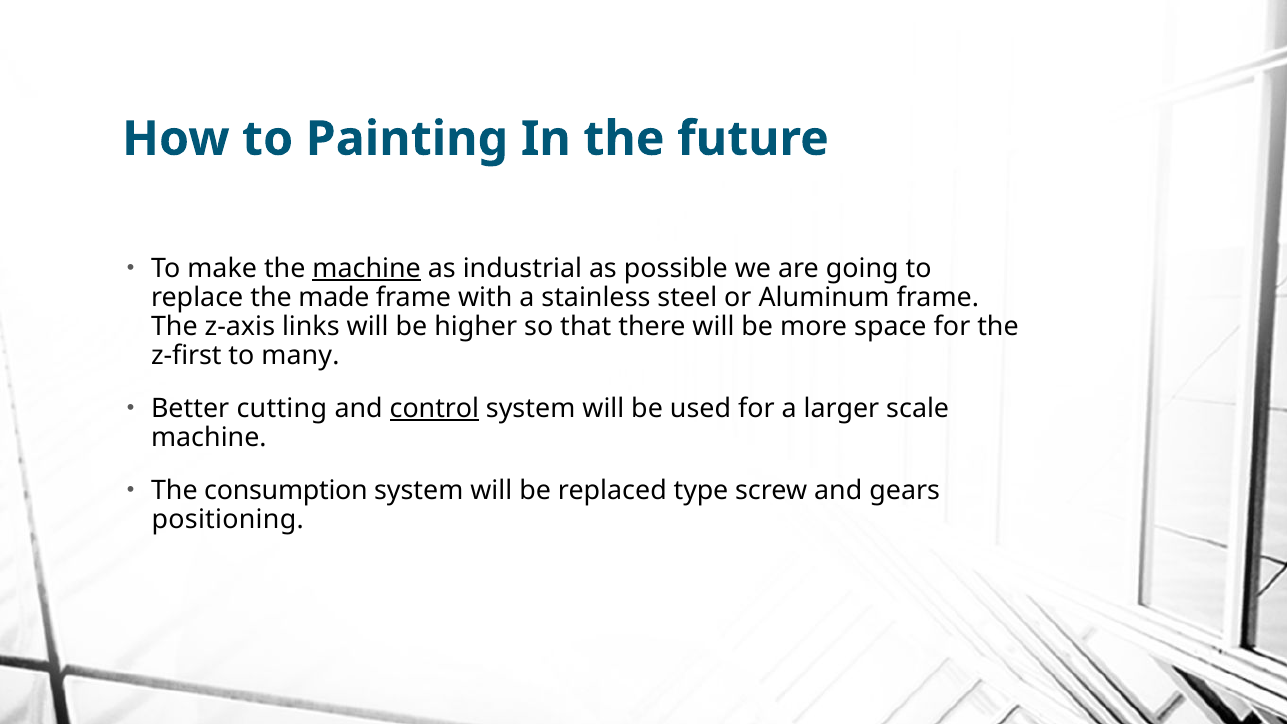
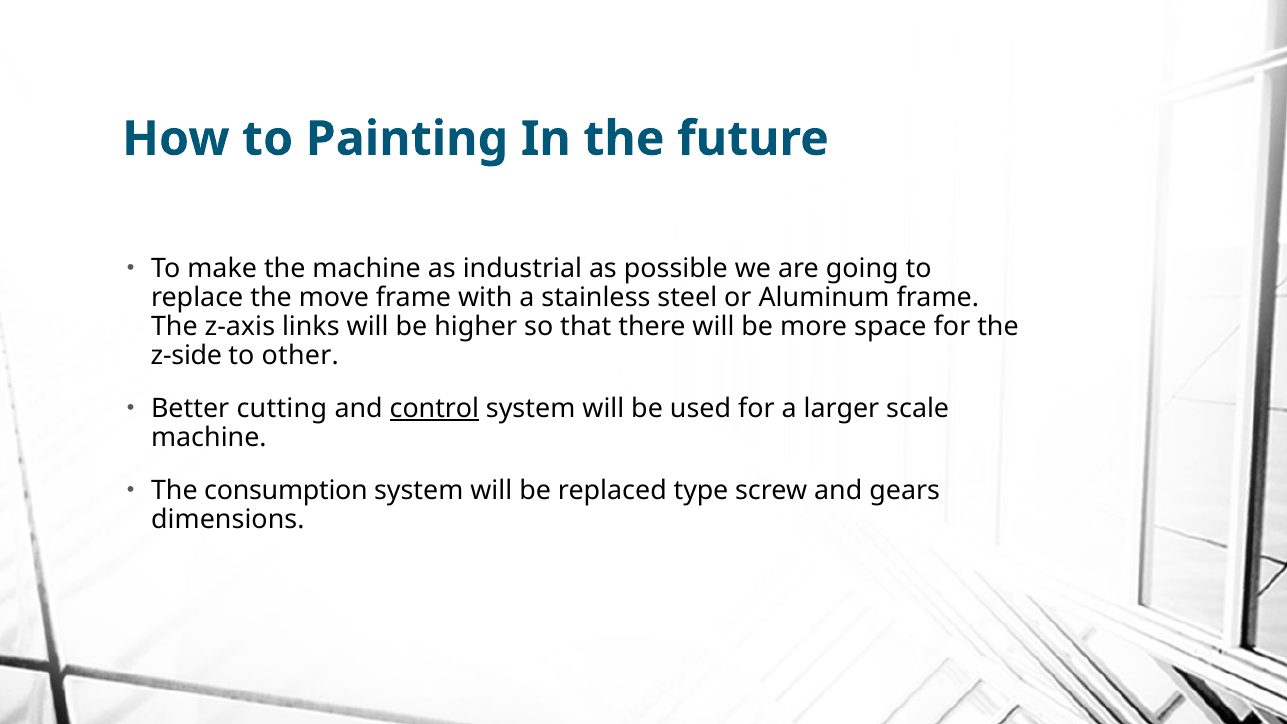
machine underline: present -> none (367, 269)
made: made -> move (334, 298)
z-first: z-first -> z-side (186, 356)
many: many -> other (300, 356)
positioning: positioning -> dimensions (228, 520)
